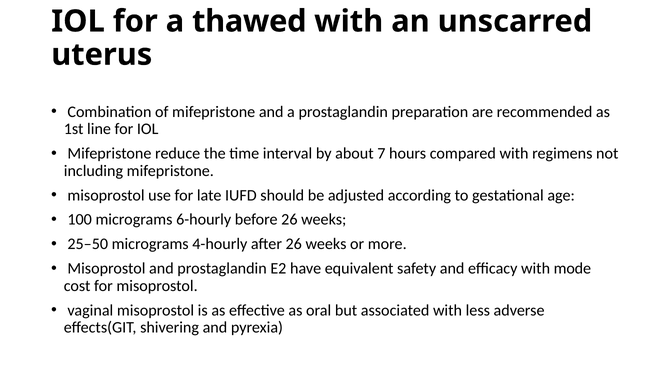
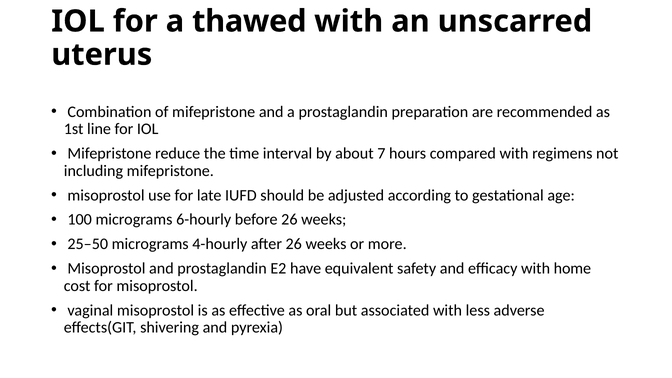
mode: mode -> home (572, 268)
